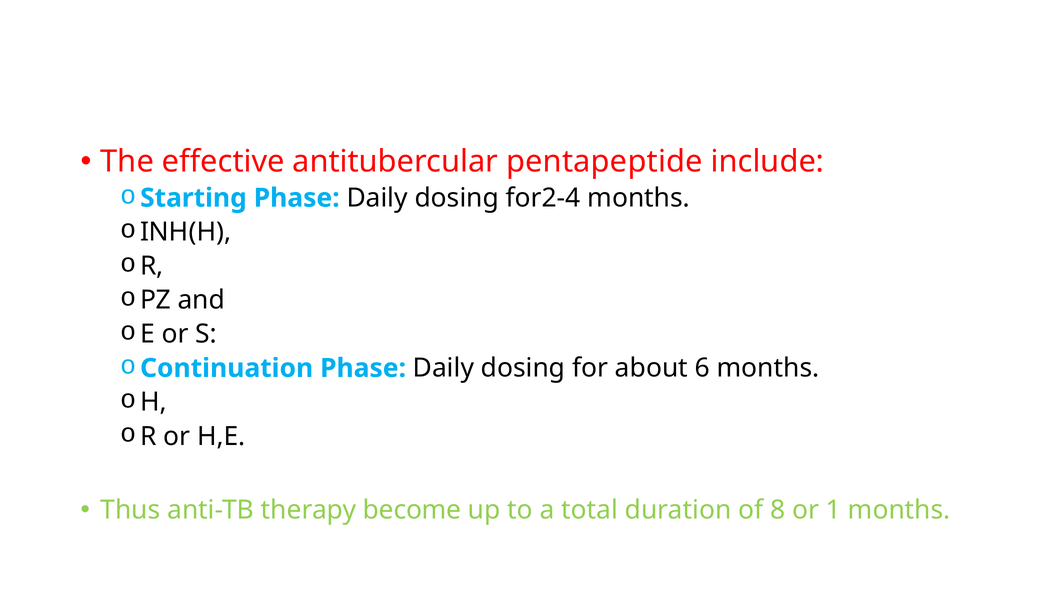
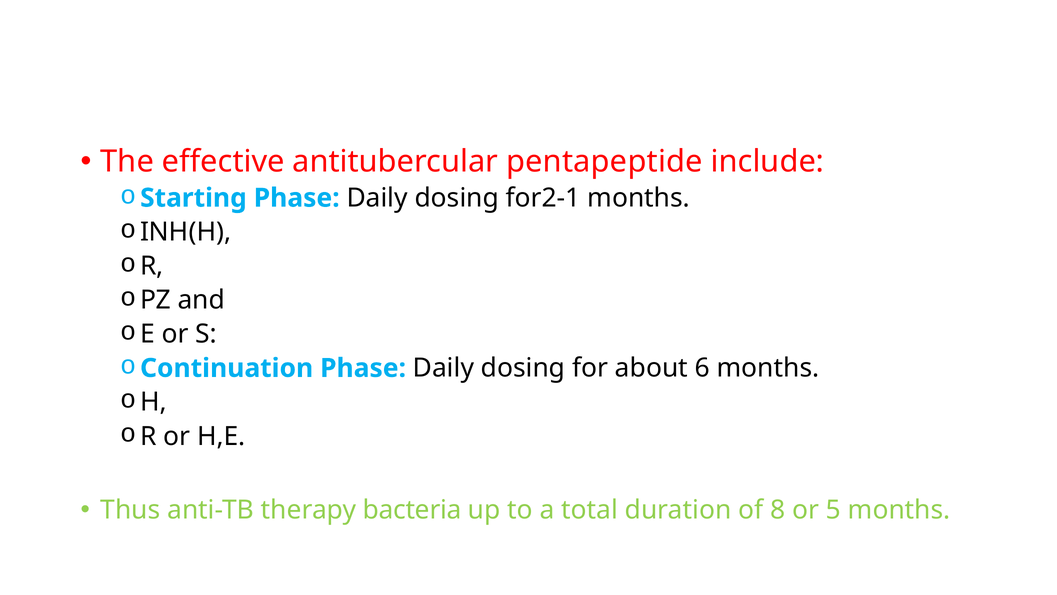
for2-4: for2-4 -> for2-1 (543, 198)
become: become -> bacteria (412, 510)
1: 1 -> 5 (833, 510)
